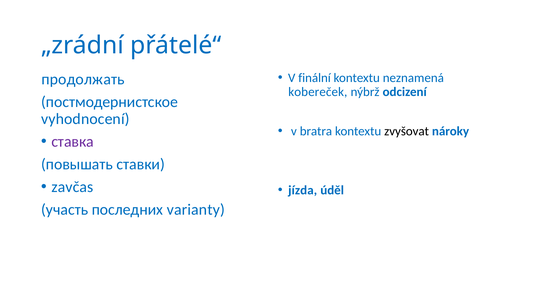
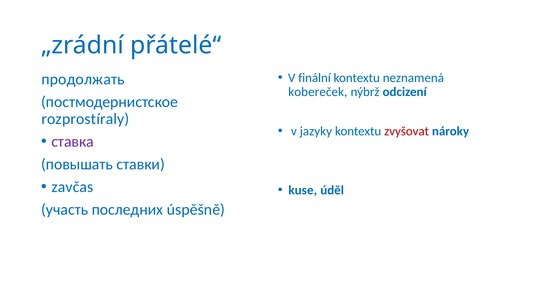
vyhodnocení: vyhodnocení -> rozprostíraly (85, 119)
bratra: bratra -> jazyky (316, 131)
zvyšovat colour: black -> red (407, 131)
jízda: jízda -> kuse (303, 190)
varianty: varianty -> úspěšně (196, 210)
